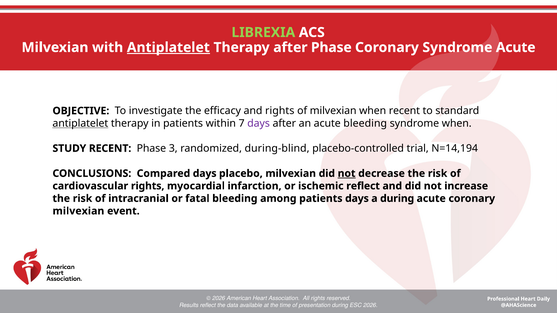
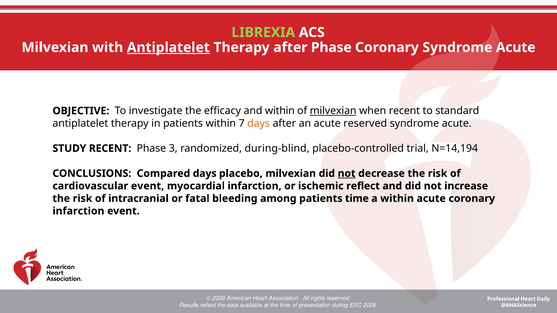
and rights: rights -> within (280, 111)
milvexian underline: none -> present (333, 111)
antiplatelet underline: present -> none (80, 123)
days colour: purple -> orange (259, 123)
acute bleeding: bleeding -> reserved (365, 123)
when: when -> acute (457, 123)
cardiovascular rights: rights -> event (148, 186)
patients days: days -> time (357, 199)
a during: during -> within (397, 199)
milvexian: milvexian -> infarction (78, 211)
